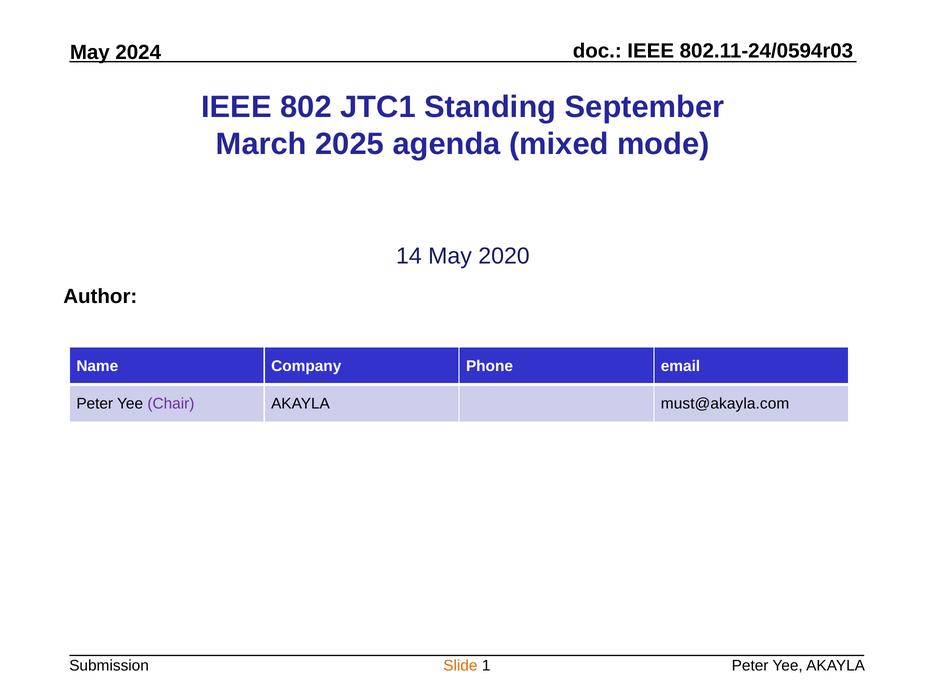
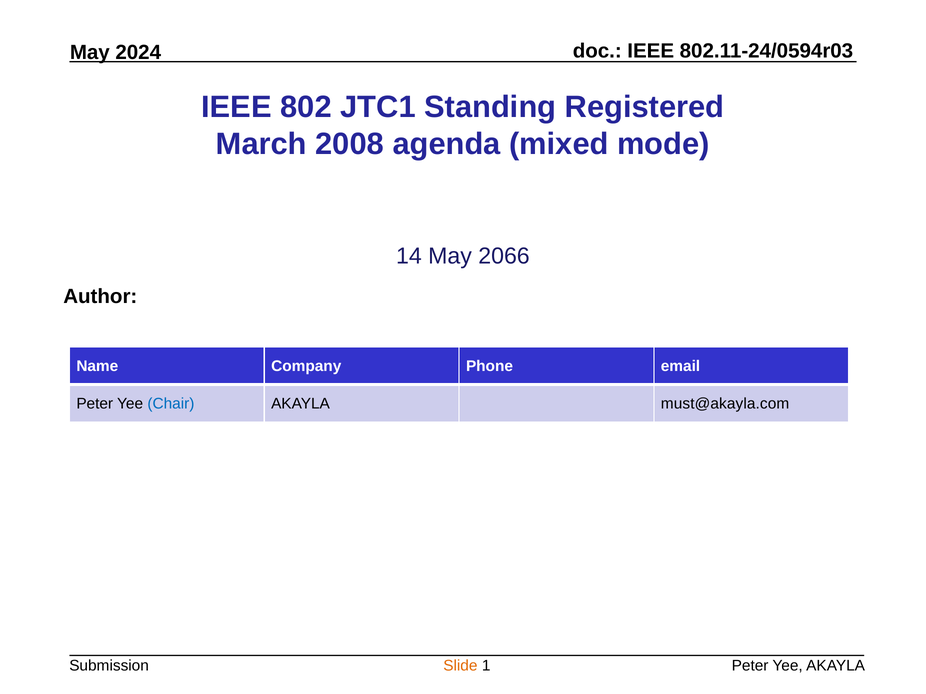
September: September -> Registered (645, 107)
2025: 2025 -> 2008 (350, 144)
2020: 2020 -> 2066 (504, 256)
Chair colour: purple -> blue (171, 404)
